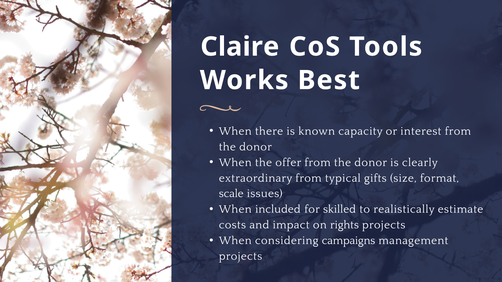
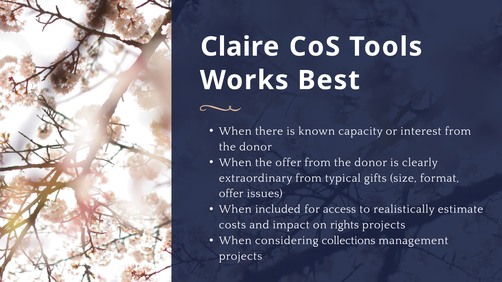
scale: scale -> offer (231, 194)
skilled: skilled -> access (339, 210)
campaigns: campaigns -> collections (348, 241)
